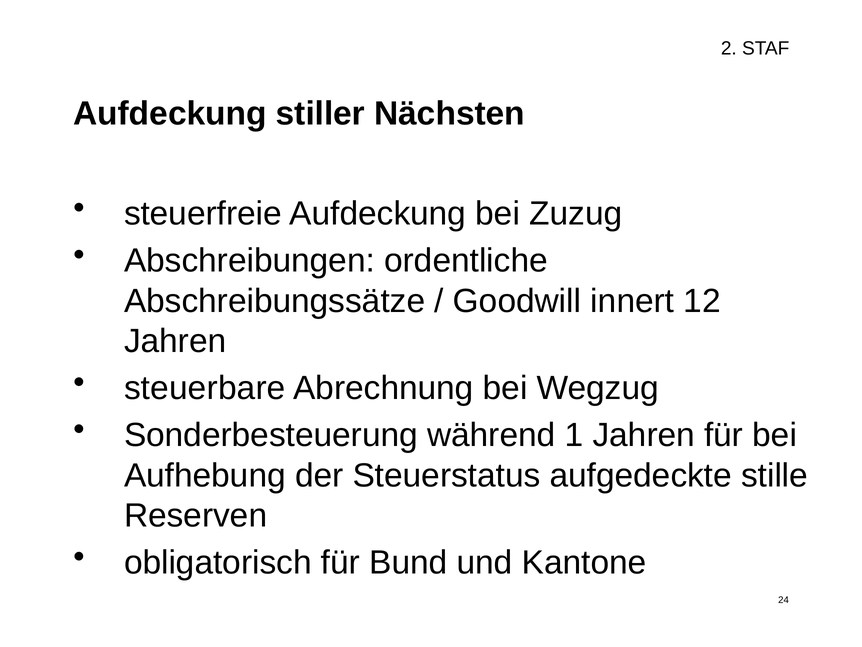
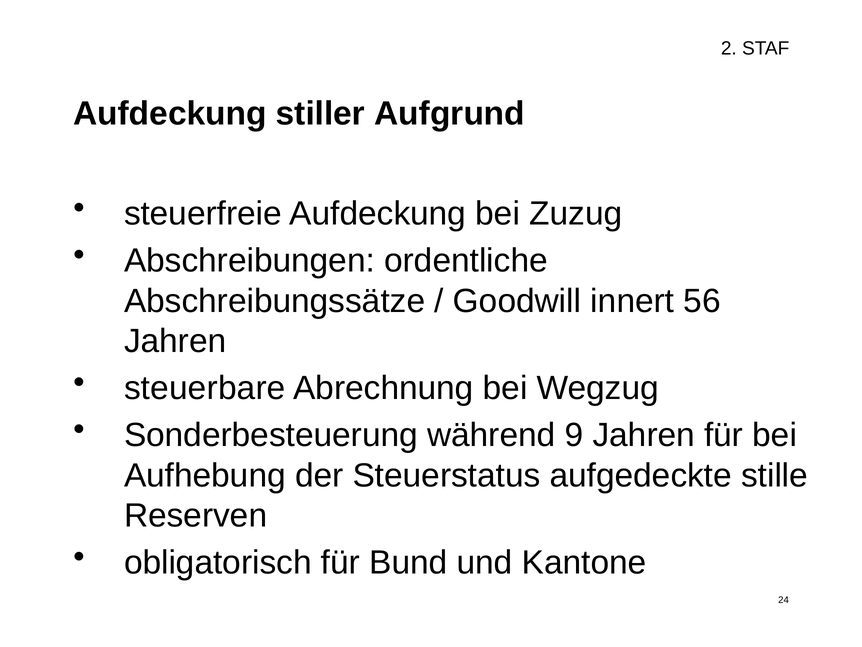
Nächsten: Nächsten -> Aufgrund (450, 114)
12: 12 -> 56 (702, 301)
1: 1 -> 9 (574, 435)
